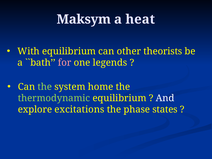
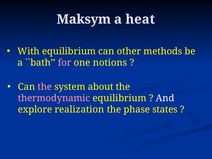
theorists: theorists -> methods (163, 51)
legends: legends -> notions (110, 63)
the colour: light green -> pink (45, 87)
home: home -> about (101, 87)
thermodynamic colour: light green -> pink (54, 98)
excitations: excitations -> realization (79, 109)
